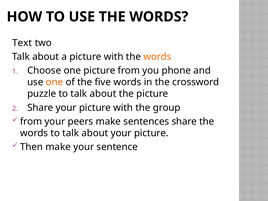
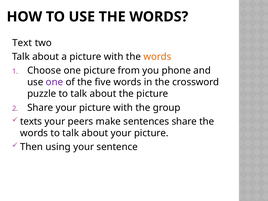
one colour: orange -> purple (54, 82)
from: from -> texts (31, 121)
Then make: make -> using (58, 147)
